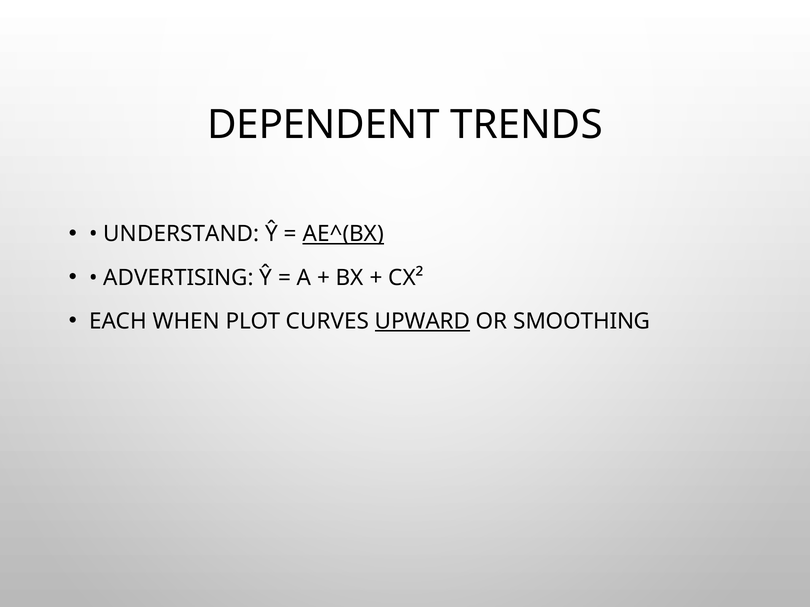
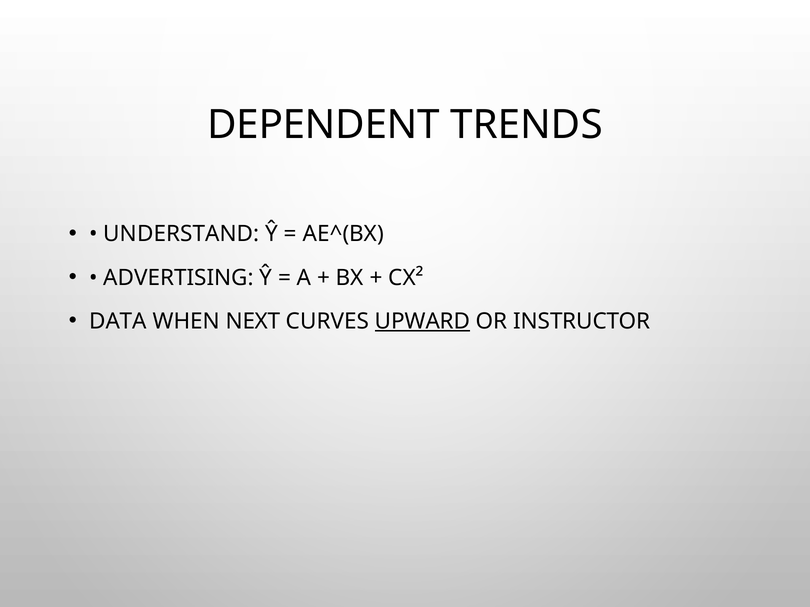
AE^(BX underline: present -> none (343, 234)
EACH: EACH -> DATA (118, 322)
PLOT: PLOT -> NEXT (253, 322)
SMOOTHING: SMOOTHING -> INSTRUCTOR (582, 322)
